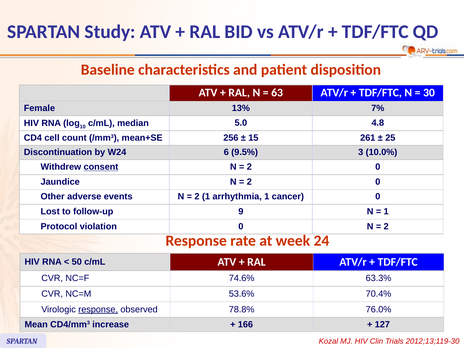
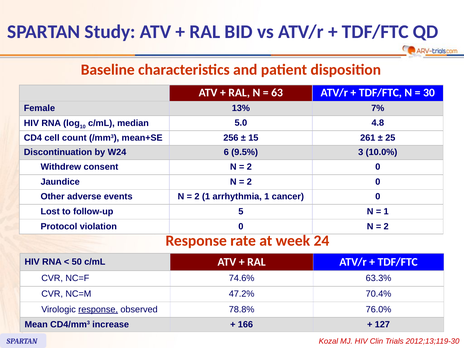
consent underline: present -> none (101, 167)
9: 9 -> 5 (241, 212)
53.6%: 53.6% -> 47.2% (242, 294)
